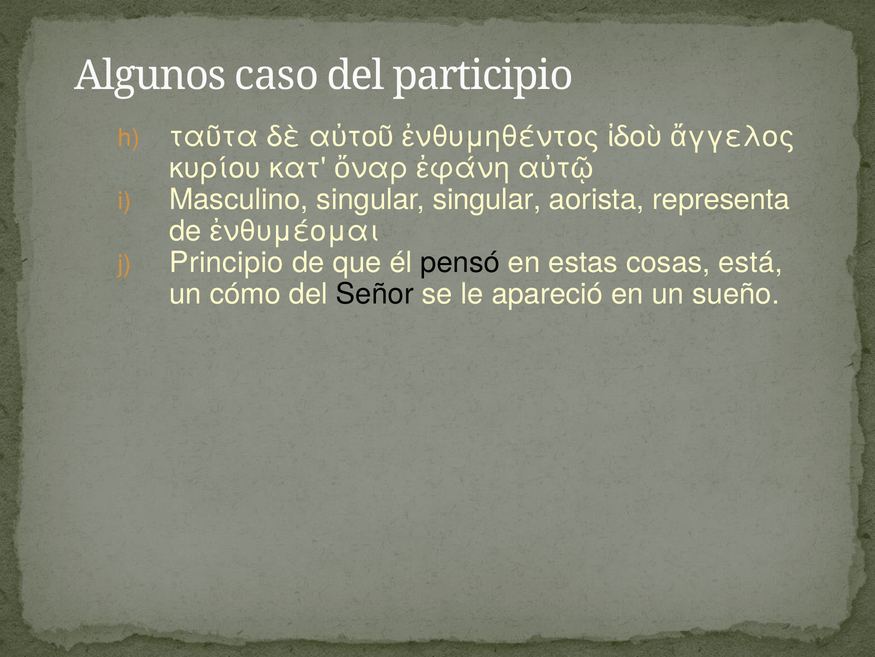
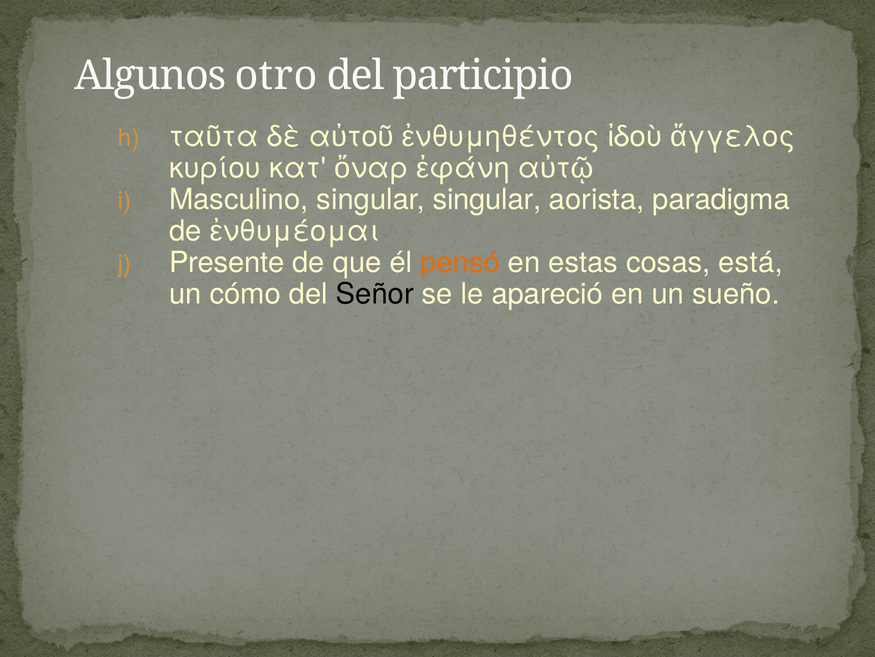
caso: caso -> otro (276, 76)
representa: representa -> paradigma (721, 200)
Principio: Principio -> Presente (227, 263)
pensó colour: black -> orange (460, 263)
